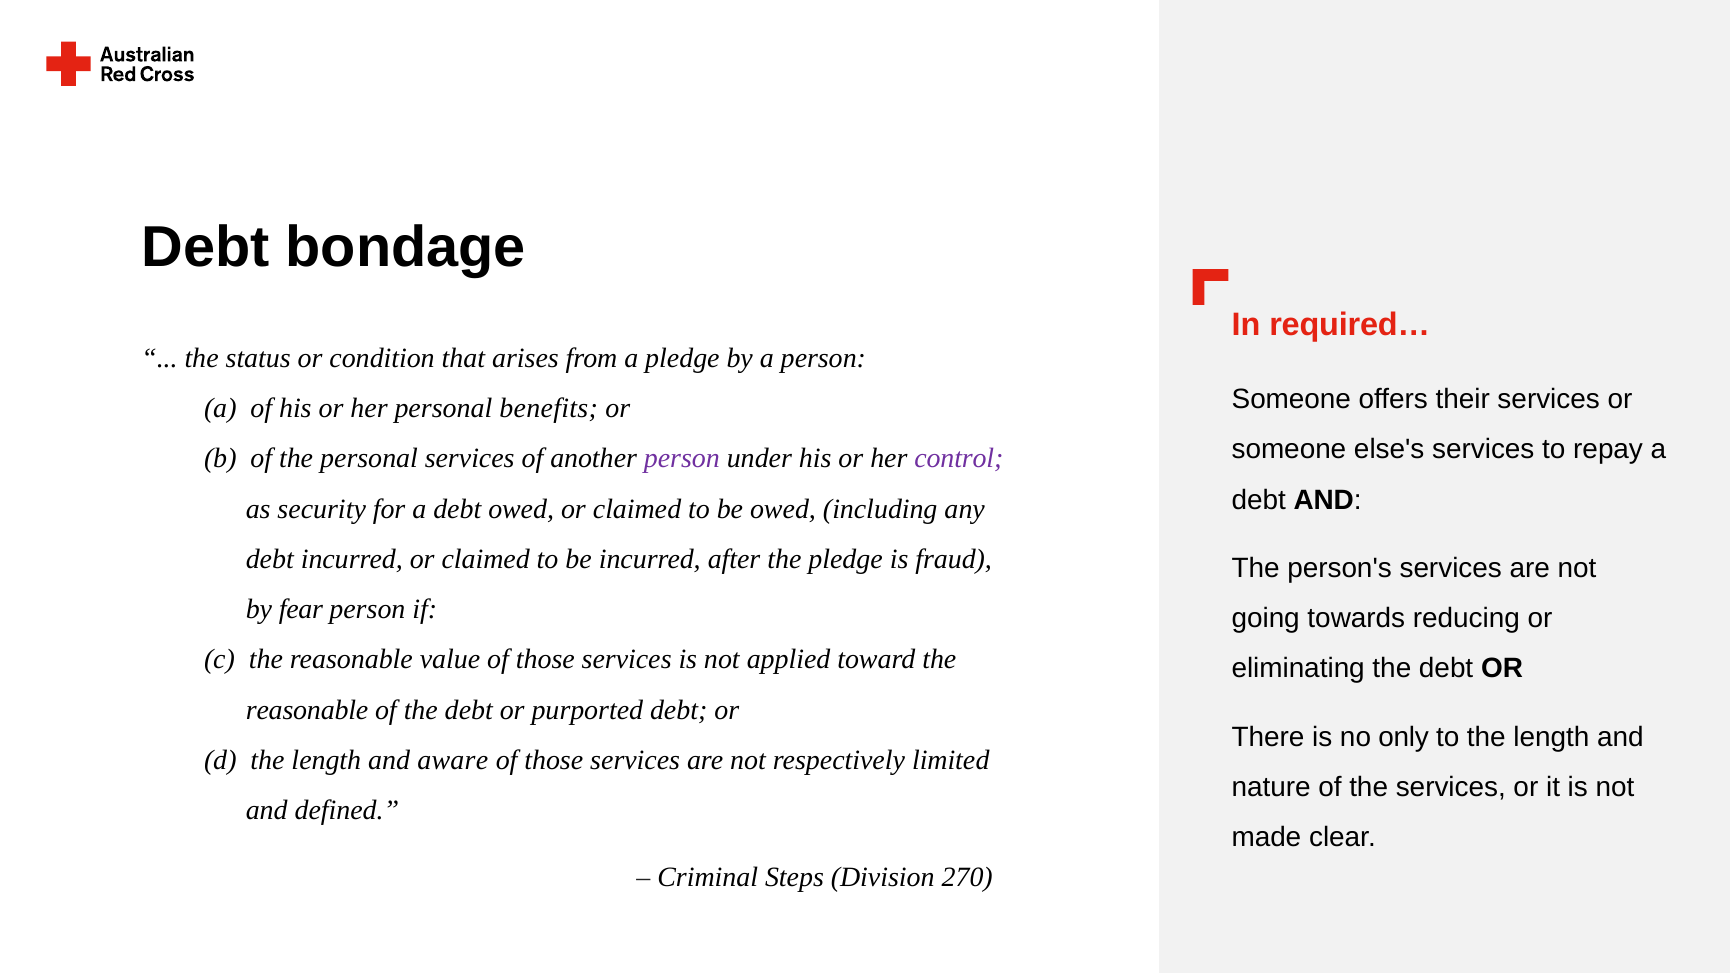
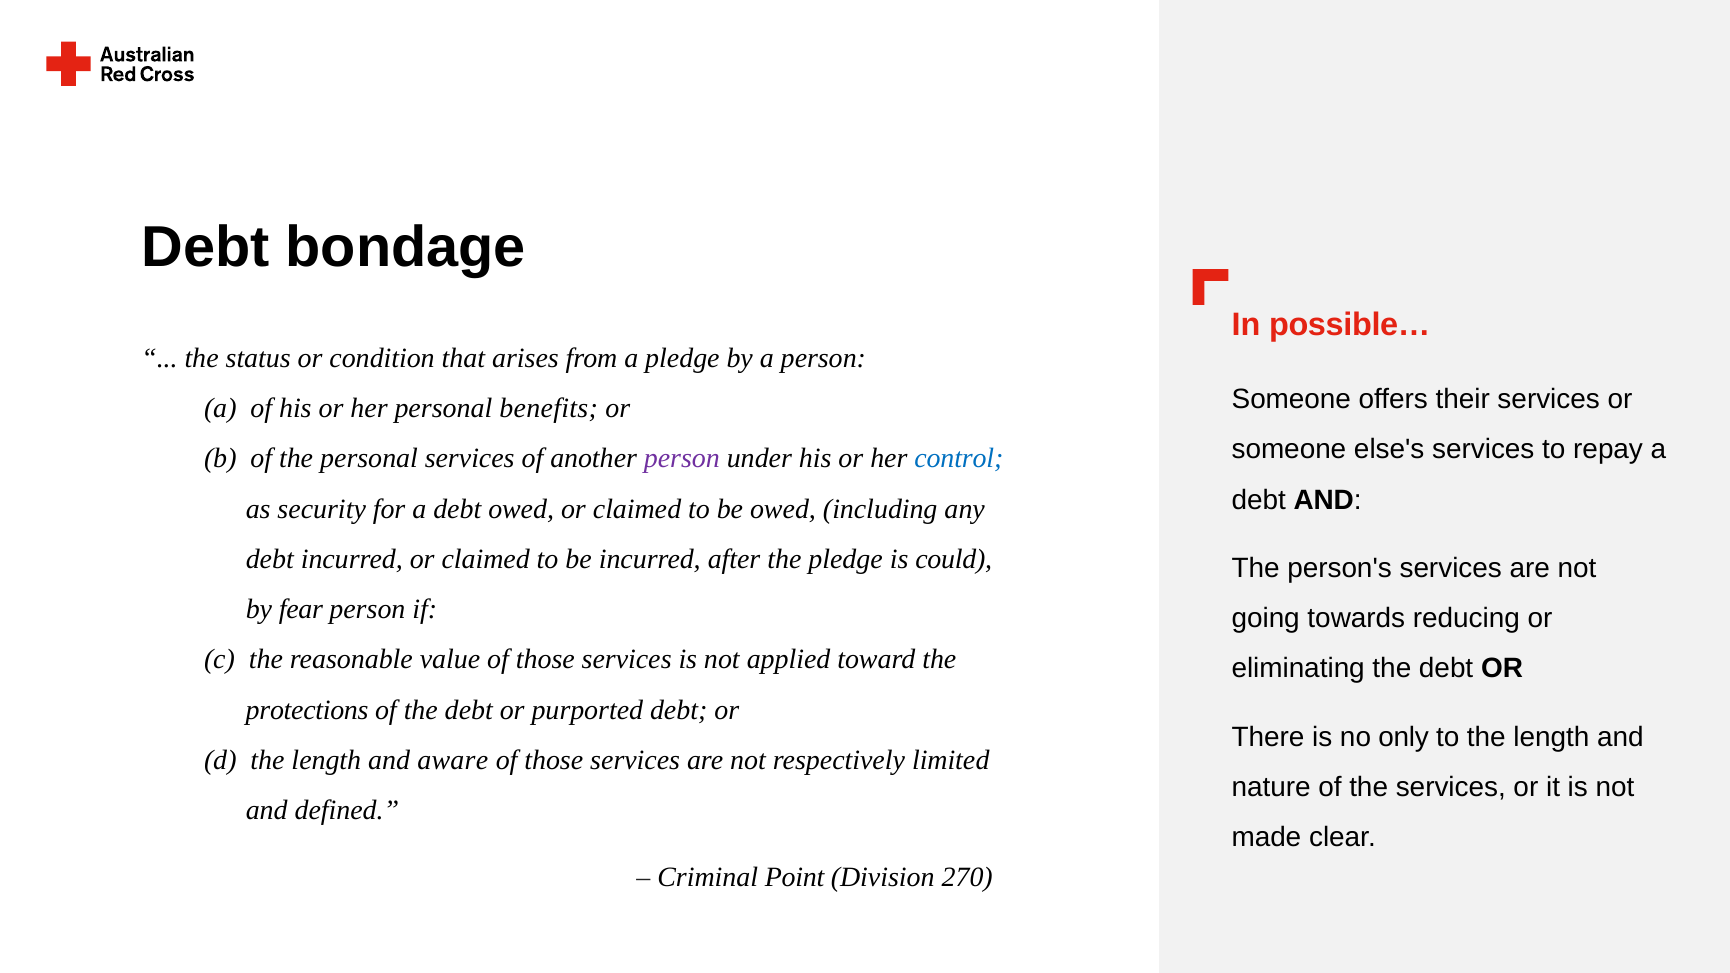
required…: required… -> possible… (1350, 325)
control colour: purple -> blue (959, 459)
fraud: fraud -> could (954, 559)
reasonable: reasonable -> protections (307, 710)
Steps: Steps -> Point (795, 877)
